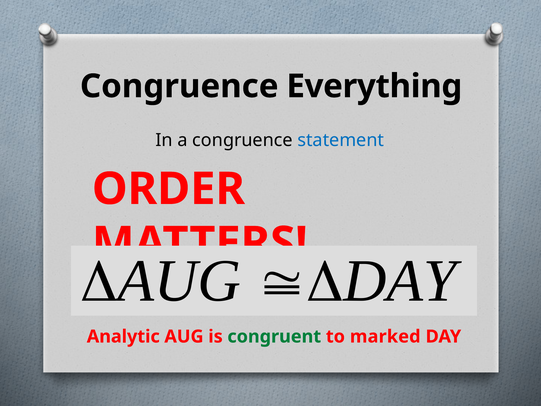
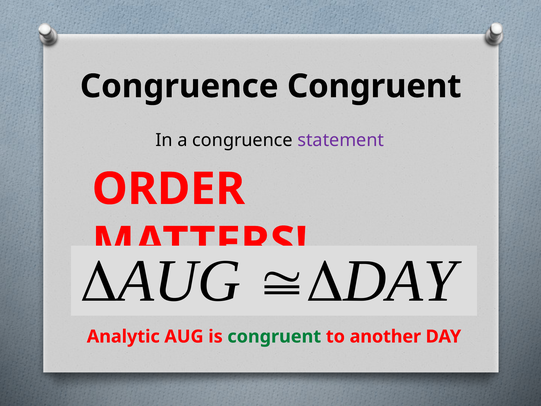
Congruence Everything: Everything -> Congruent (374, 86)
statement colour: blue -> purple (341, 140)
marked: marked -> another (385, 336)
